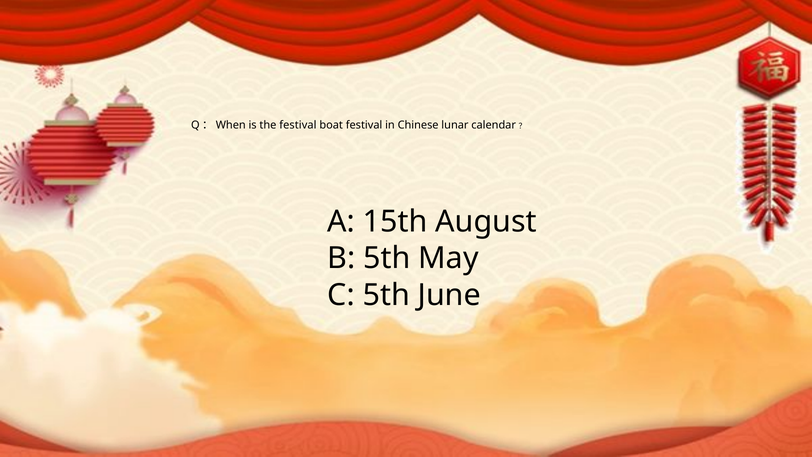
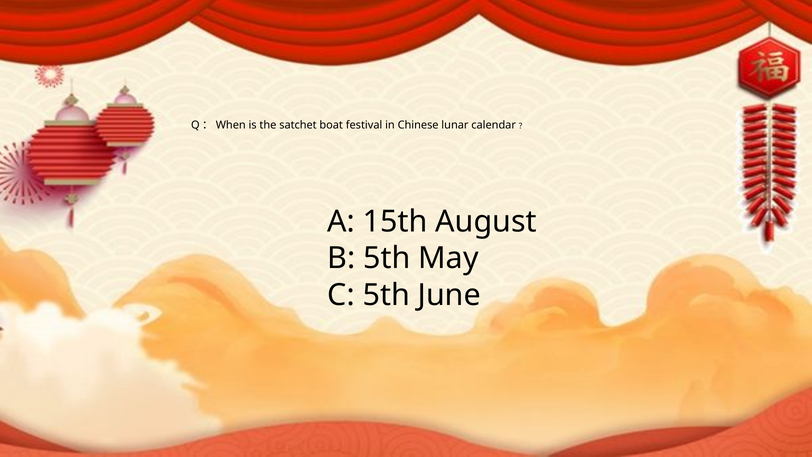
the festival: festival -> satchet (298, 125)
